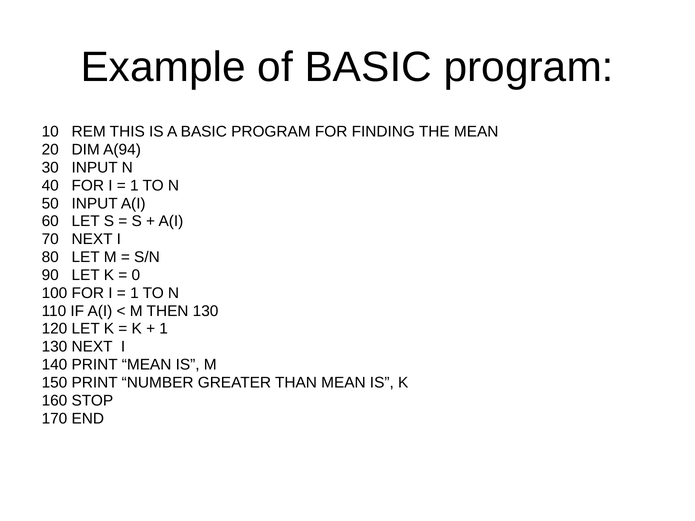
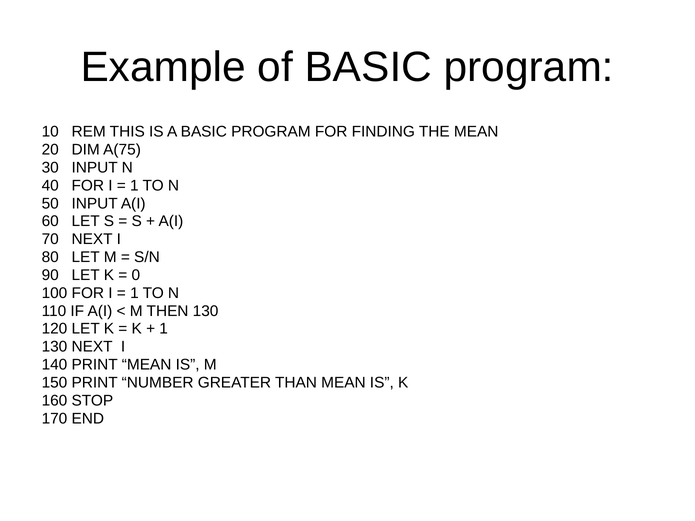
A(94: A(94 -> A(75 (122, 150)
